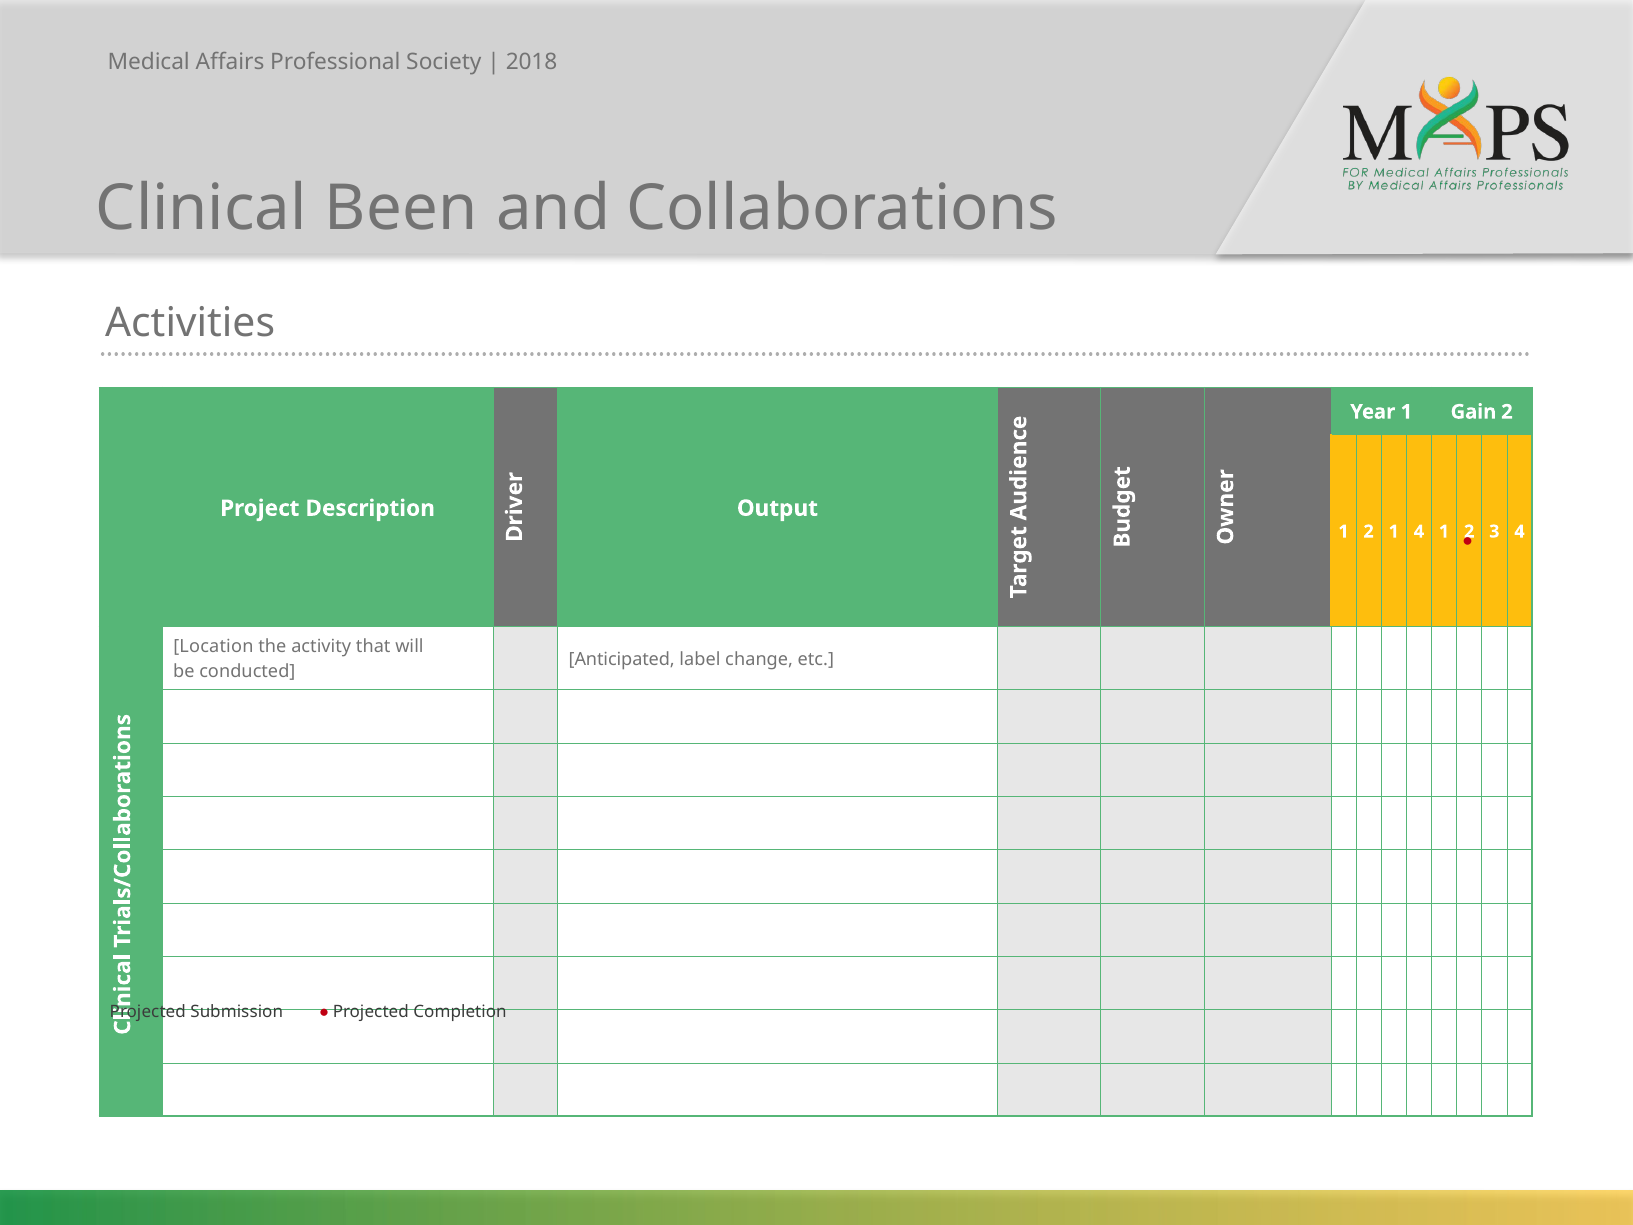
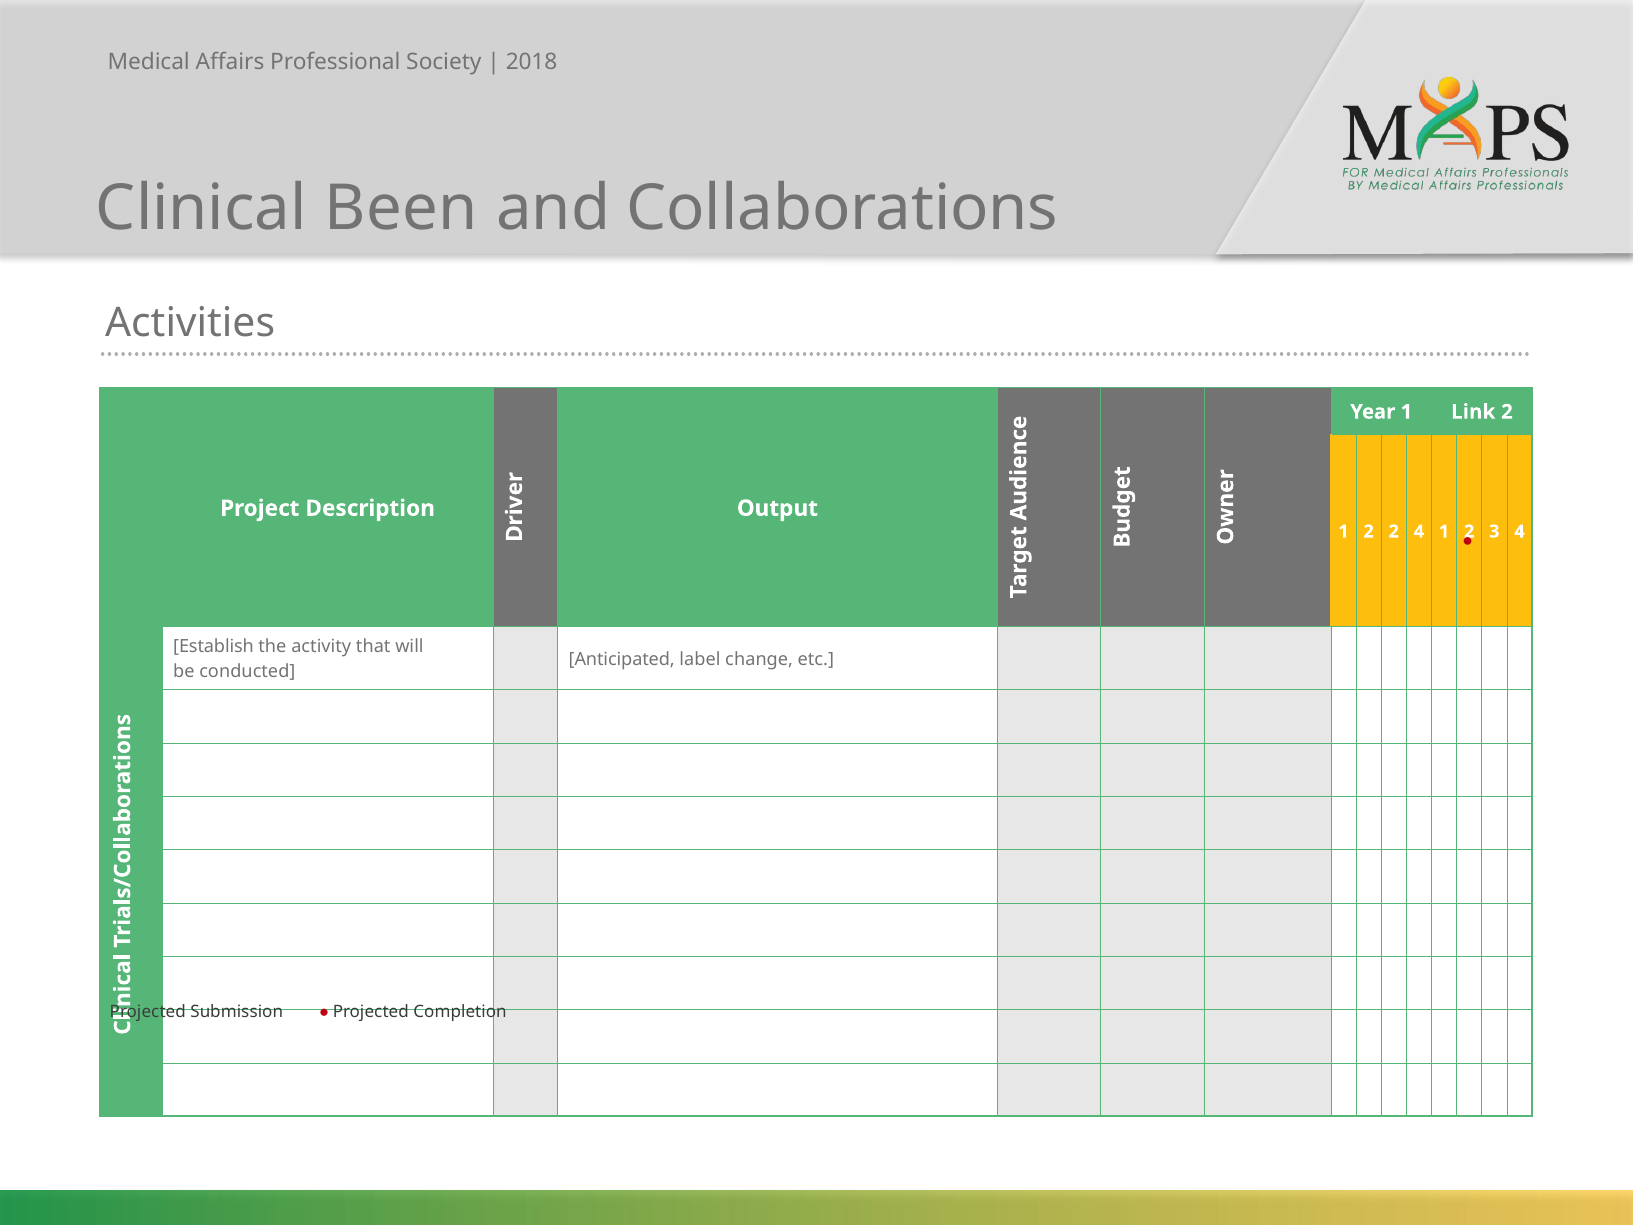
Gain: Gain -> Link (1473, 412)
1 2 1: 1 -> 2 (1394, 531)
Location: Location -> Establish (214, 646)
